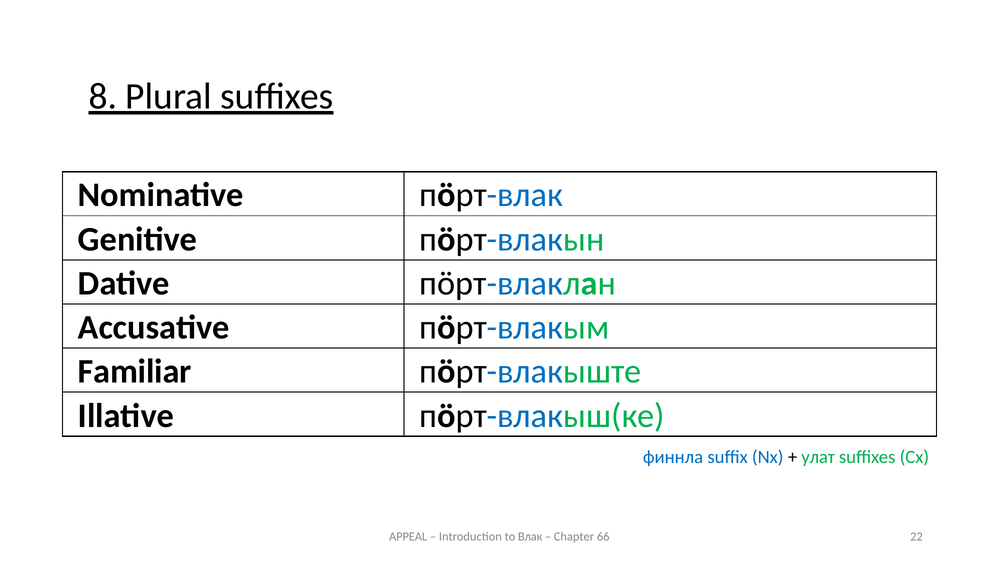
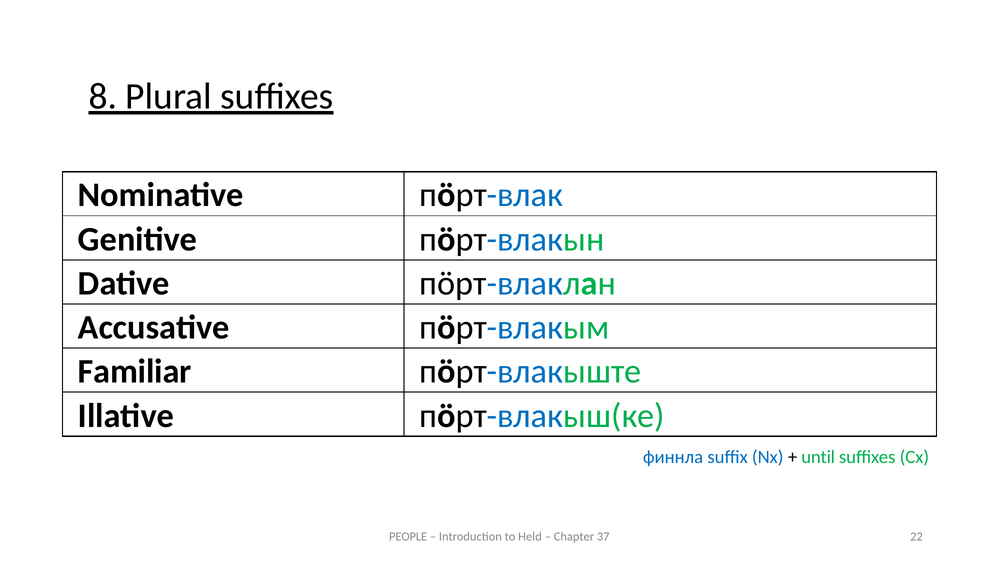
улат: улат -> until (818, 457)
APPEAL: APPEAL -> PEOPLE (408, 537)
Влак: Влак -> Held (530, 537)
66: 66 -> 37 (603, 537)
